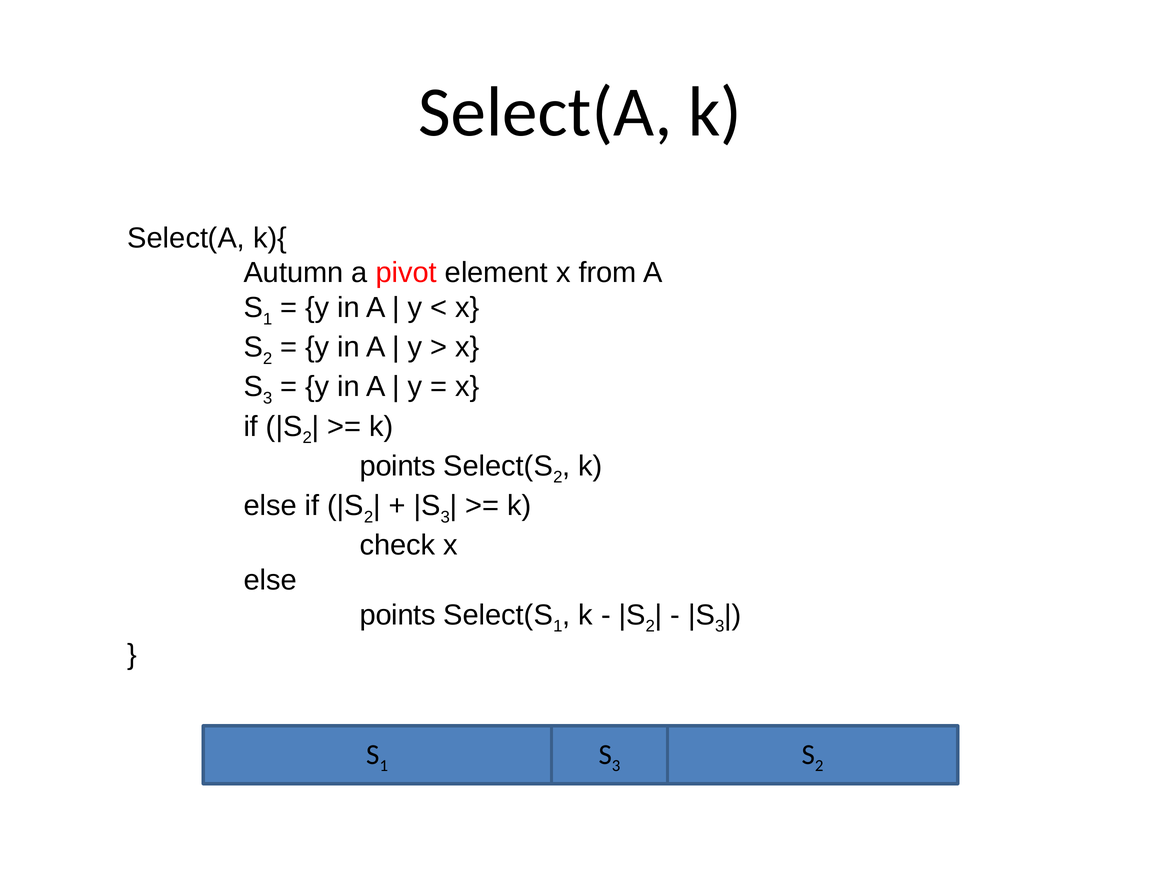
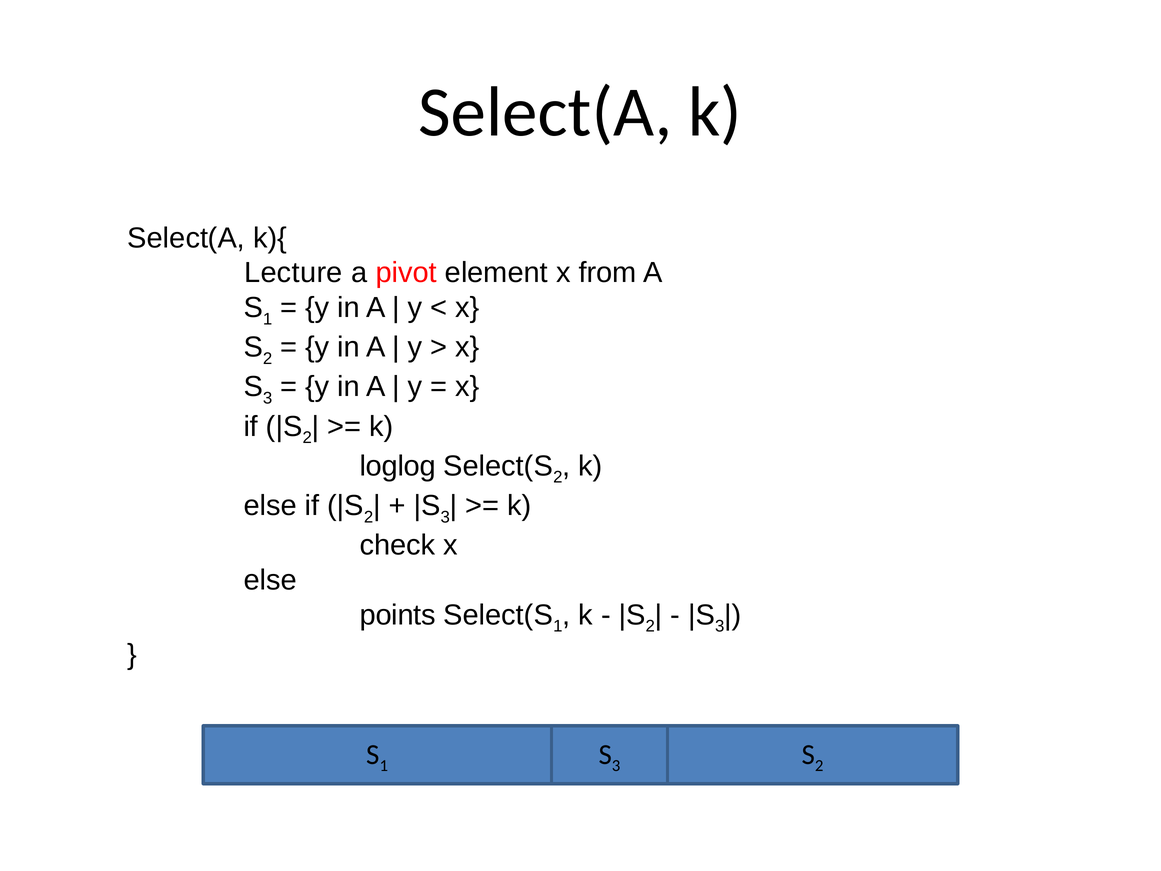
Autumn: Autumn -> Lecture (293, 273)
points: points -> loglog (398, 466)
